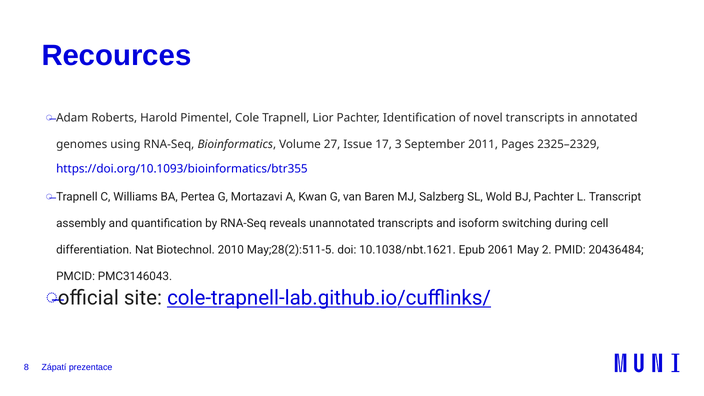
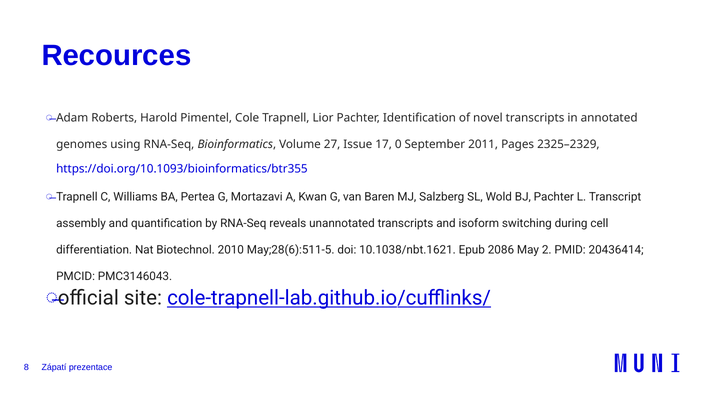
3: 3 -> 0 (398, 144)
May;28(2):511-5: May;28(2):511-5 -> May;28(6):511-5 (291, 250)
2061: 2061 -> 2086 (501, 250)
20436484: 20436484 -> 20436414 (616, 250)
